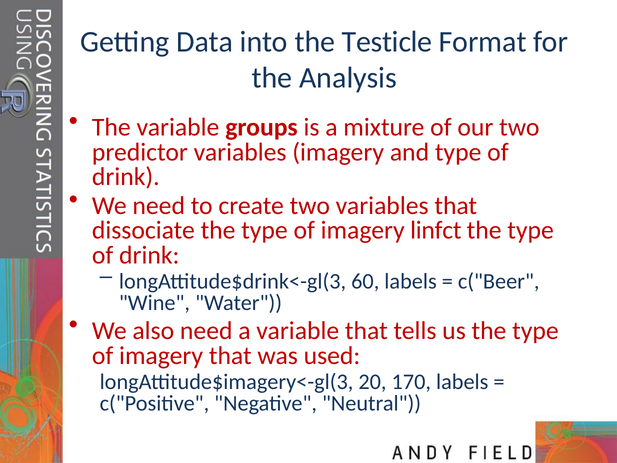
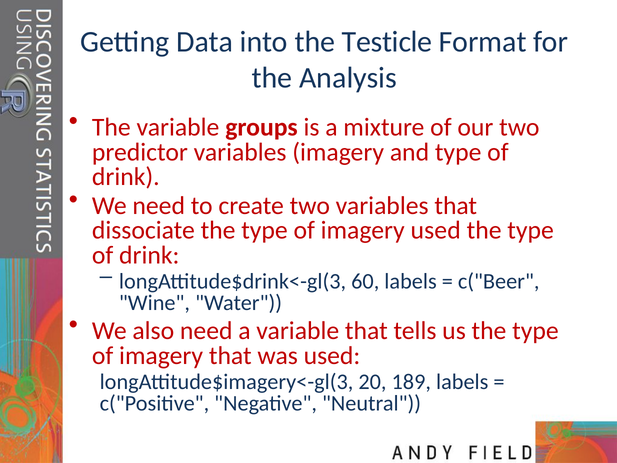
imagery linfct: linfct -> used (436, 230)
170: 170 -> 189 (411, 382)
